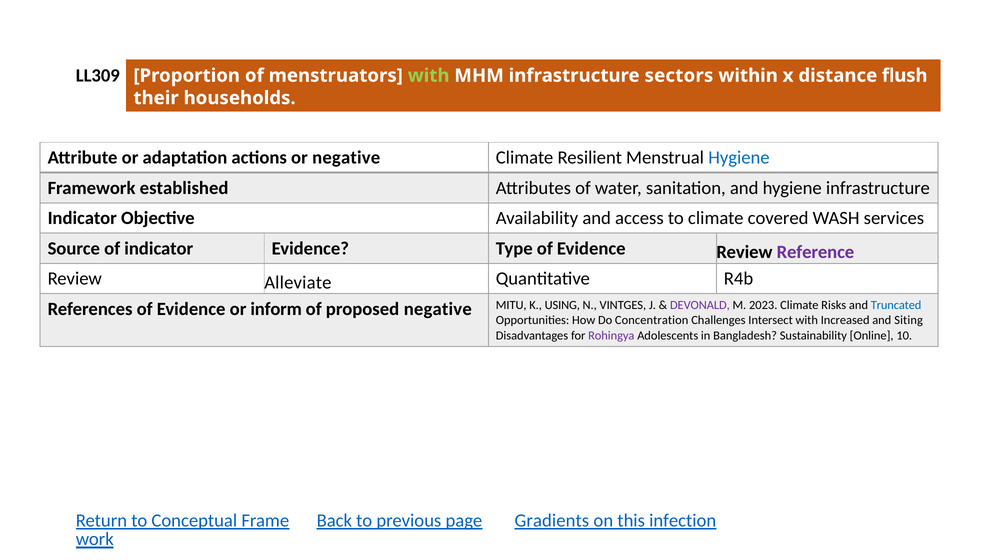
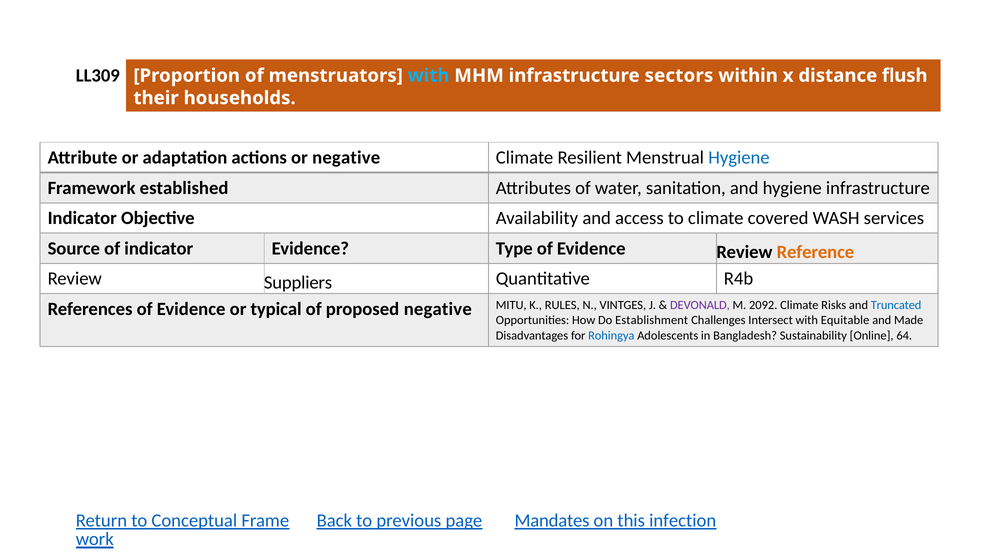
with colour: light green -> light blue (429, 76)
Reference colour: purple -> orange (815, 252)
Alleviate: Alleviate -> Suppliers (298, 283)
inform: inform -> typical (276, 309)
USING: USING -> RULES (562, 305)
2023: 2023 -> 2092 (763, 305)
Concentration: Concentration -> Establishment (652, 320)
Increased: Increased -> Equitable (845, 320)
Siting: Siting -> Made (909, 320)
Rohingya colour: purple -> blue (611, 336)
10: 10 -> 64 (904, 336)
Gradients: Gradients -> Mandates (552, 521)
